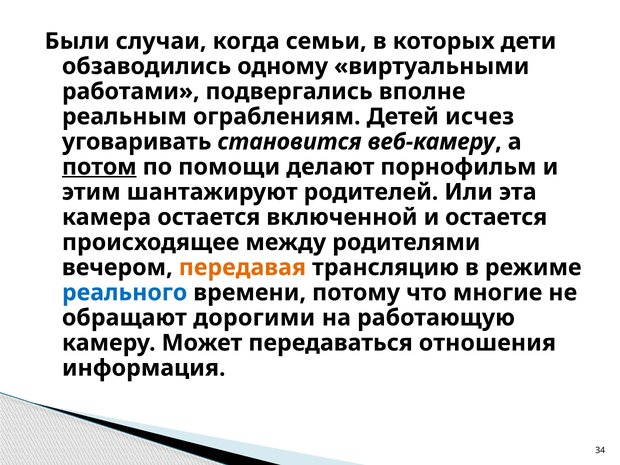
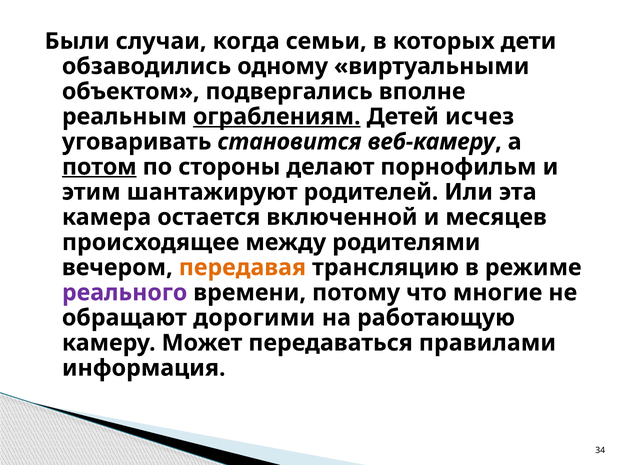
работами: работами -> объектом (131, 91)
ограблениям underline: none -> present (277, 117)
помощи: помощи -> стороны (229, 167)
и остается: остается -> месяцев (496, 217)
реального colour: blue -> purple (125, 293)
отношения: отношения -> правилами (487, 343)
